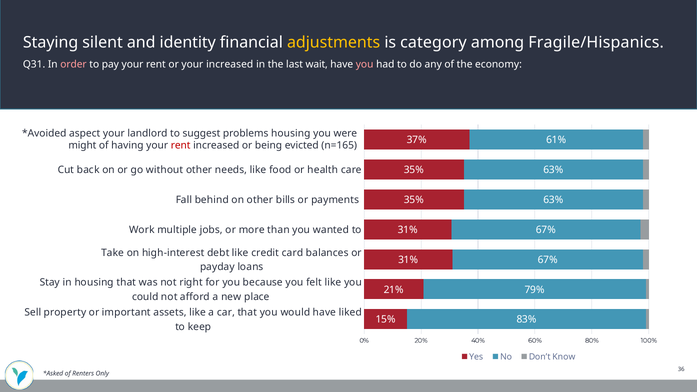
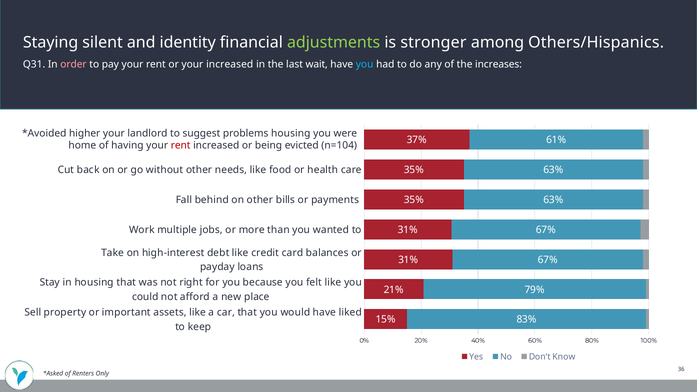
adjustments colour: yellow -> light green (334, 43)
category: category -> stronger (433, 43)
Fragile/Hispanics: Fragile/Hispanics -> Others/Hispanics (596, 43)
you colour: pink -> light blue (365, 64)
economy: economy -> increases (499, 64)
aspect: aspect -> higher (85, 133)
might: might -> home (82, 145)
n=165: n=165 -> n=104 (339, 145)
